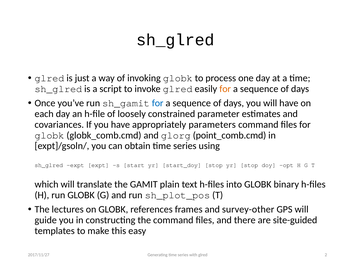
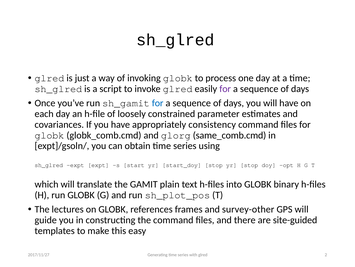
for colour: orange -> purple (225, 89)
parameters: parameters -> consistency (212, 124)
point_comb.cmd: point_comb.cmd -> same_comb.cmd (229, 135)
